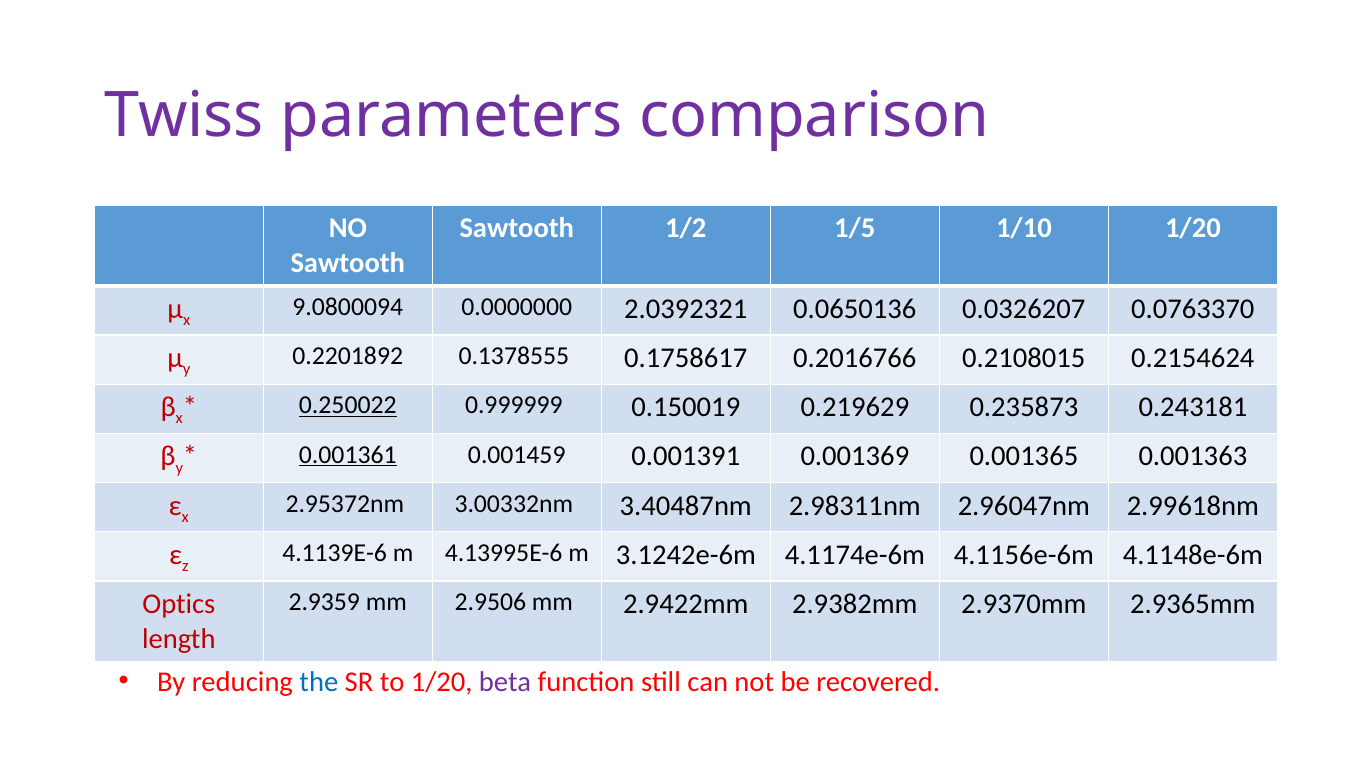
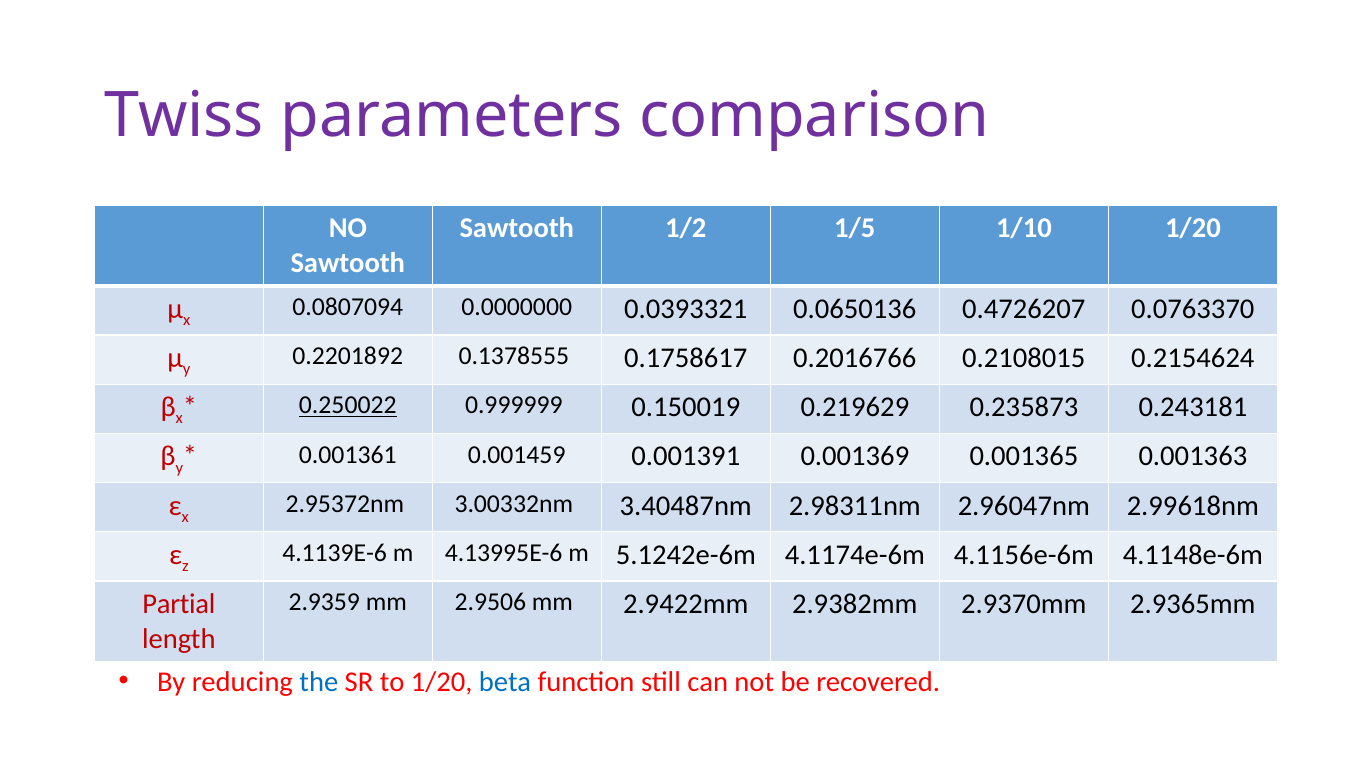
9.0800094: 9.0800094 -> 0.0807094 (348, 307)
2.0392321: 2.0392321 -> 0.0393321 (686, 309)
0.0326207: 0.0326207 -> 0.4726207 (1024, 309)
0.001361 underline: present -> none (348, 454)
3.1242e-6m: 3.1242e-6m -> 5.1242e-6m (686, 555)
Optics: Optics -> Partial (179, 604)
beta colour: purple -> blue (505, 682)
